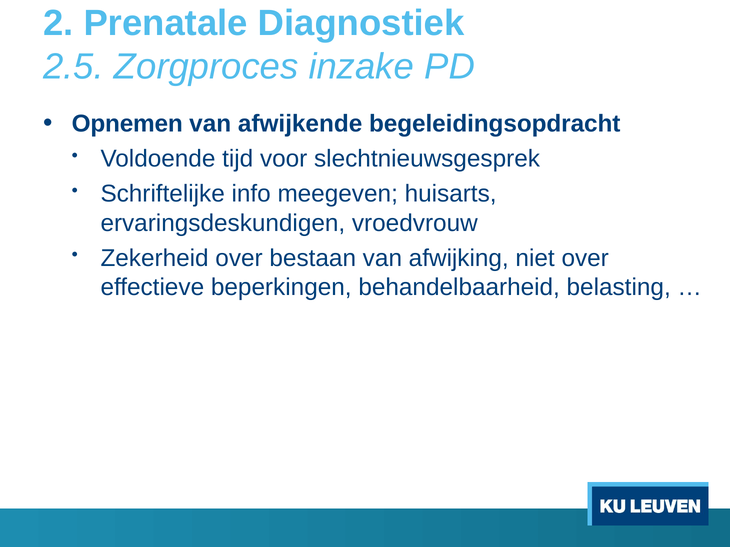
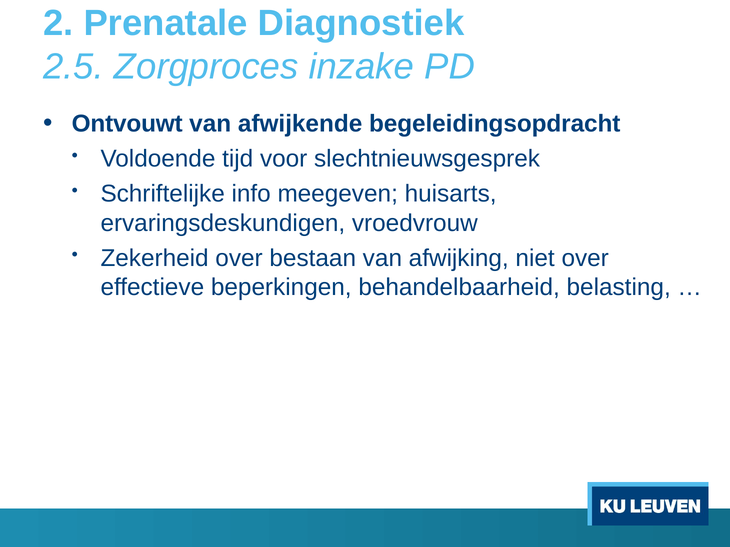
Opnemen: Opnemen -> Ontvouwt (127, 124)
